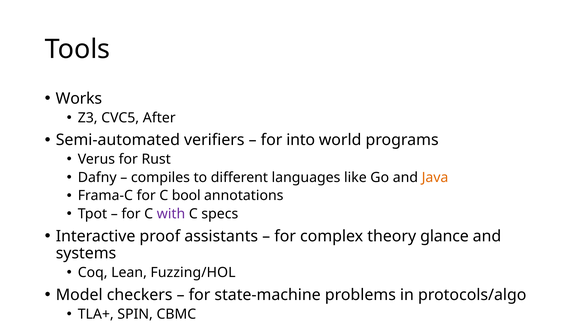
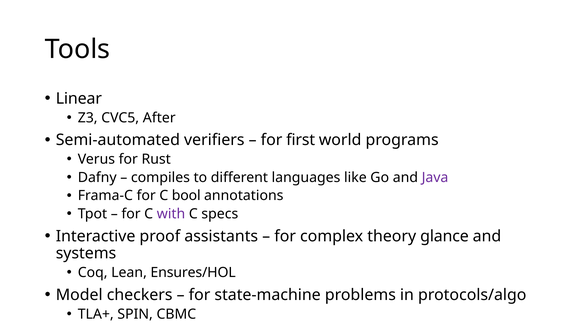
Works: Works -> Linear (79, 99)
into: into -> first (301, 140)
Java colour: orange -> purple (435, 178)
Fuzzing/HOL: Fuzzing/HOL -> Ensures/HOL (193, 273)
